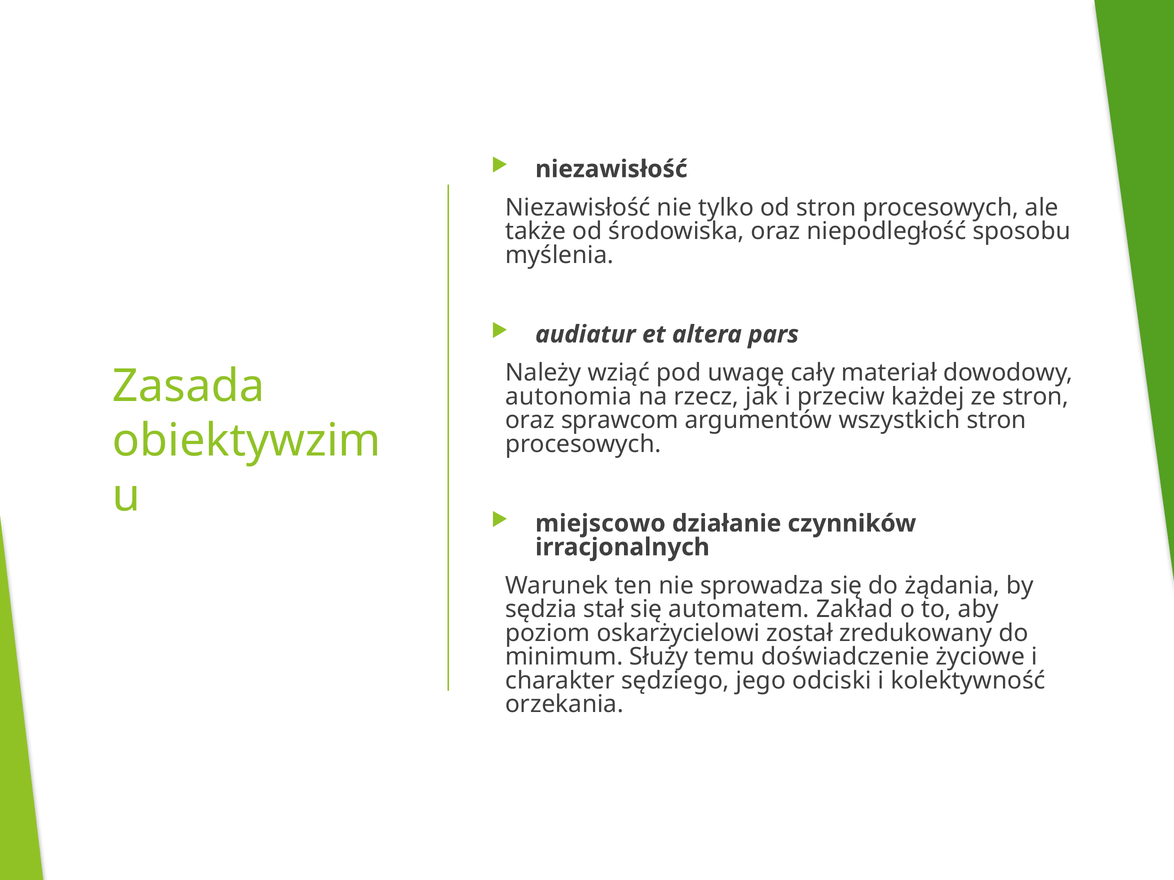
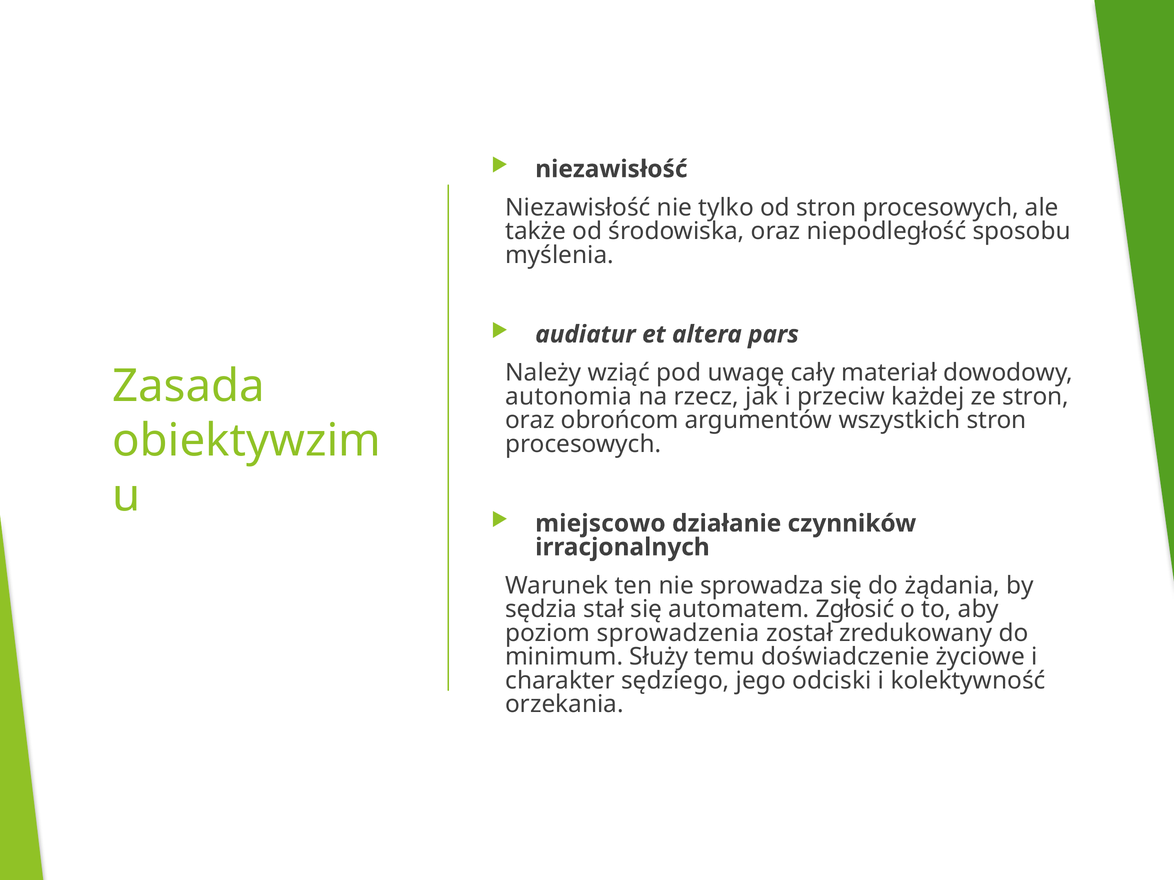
sprawcom: sprawcom -> obrońcom (620, 421)
Zakład: Zakład -> Zgłosić (855, 610)
oskarżycielowi: oskarżycielowi -> sprowadzenia (678, 633)
